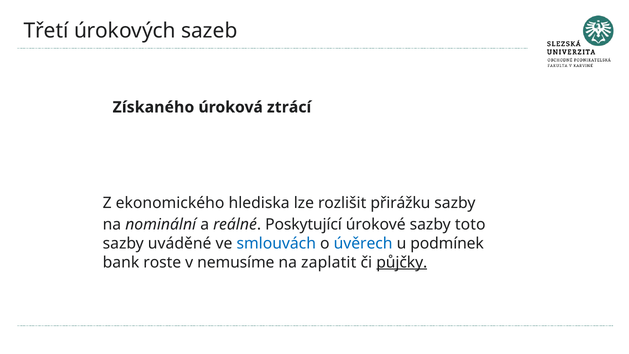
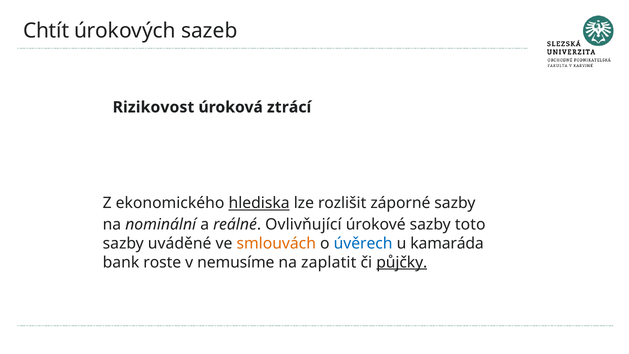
Třetí: Třetí -> Chtít (46, 31)
Získaného: Získaného -> Rizikovost (153, 107)
hlediska underline: none -> present (259, 203)
přirážku: přirážku -> záporné (400, 203)
Poskytující: Poskytující -> Ovlivňující (303, 225)
smlouvách colour: blue -> orange (276, 243)
podmínek: podmínek -> kamaráda (447, 243)
